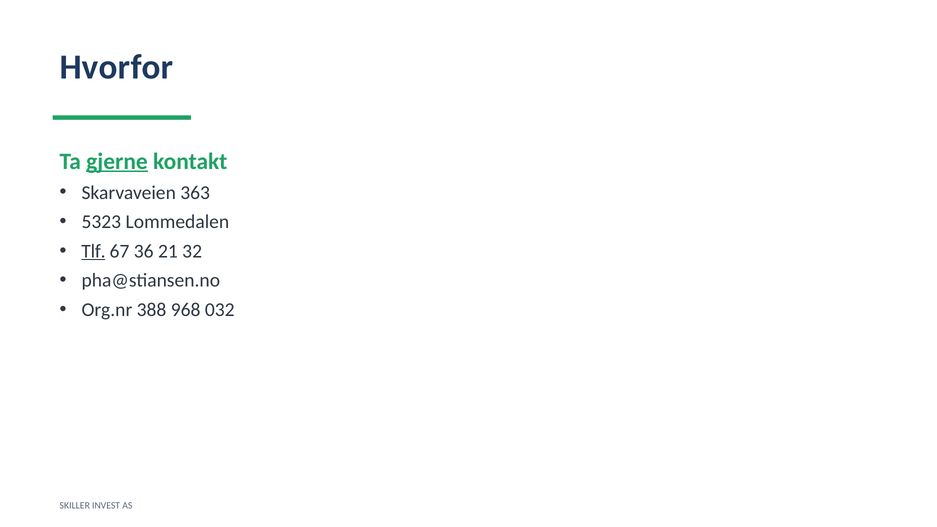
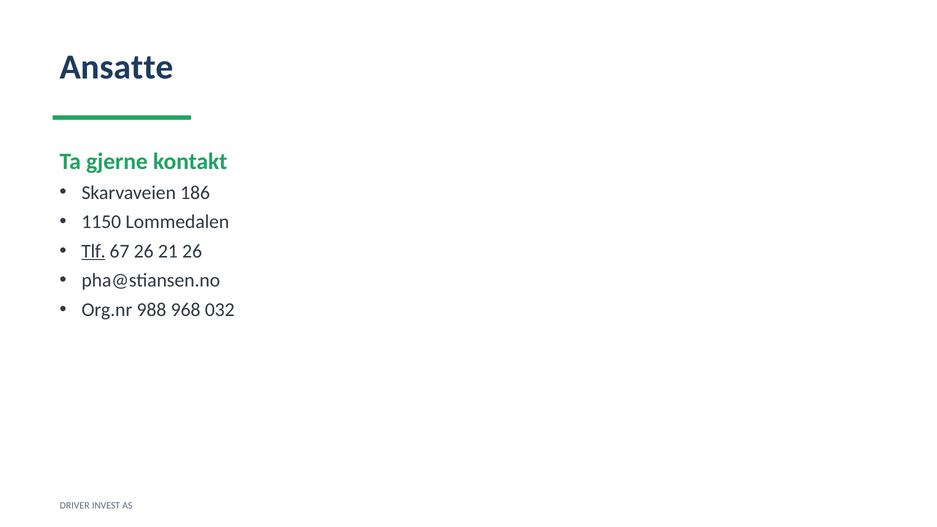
Hvorfor: Hvorfor -> Ansatte (117, 67)
gjerne underline: present -> none (117, 161)
363: 363 -> 186 (195, 193)
5323: 5323 -> 1150 (101, 222)
67 36: 36 -> 26 (144, 251)
21 32: 32 -> 26 (192, 251)
388: 388 -> 988 (151, 310)
SKILLER: SKILLER -> DRIVER (75, 506)
